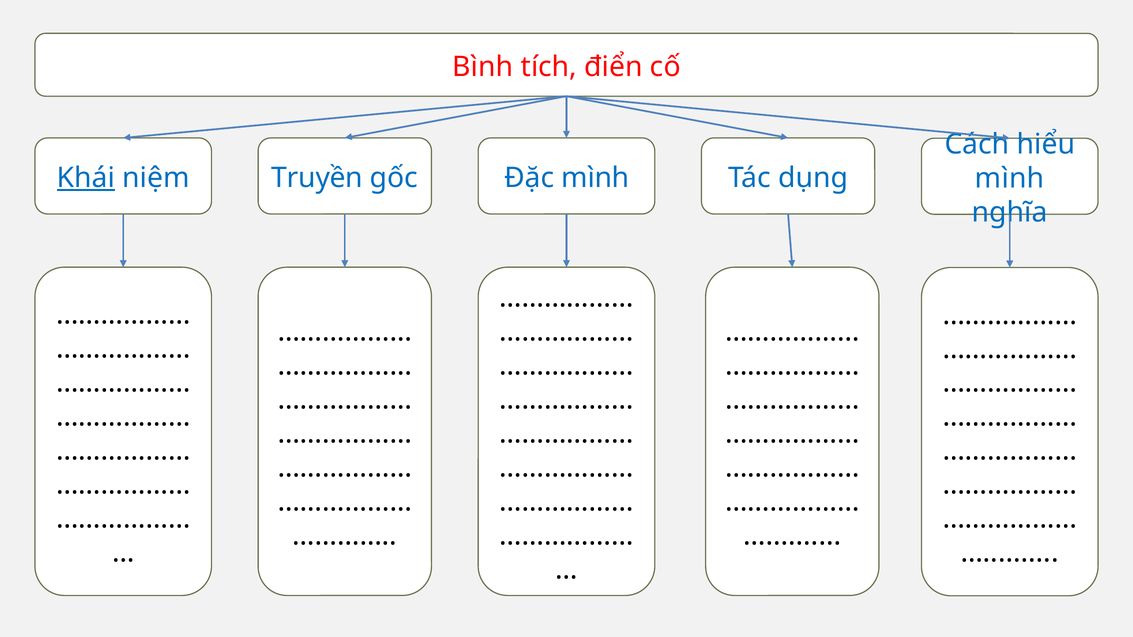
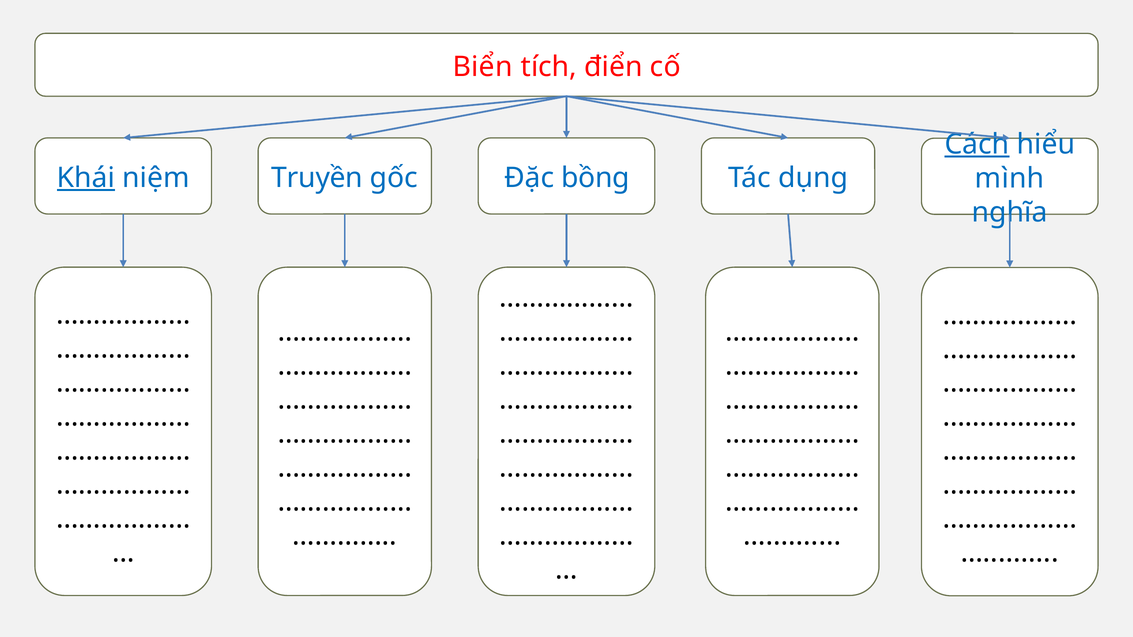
Bình: Bình -> Biển (483, 67)
Cách underline: none -> present (977, 144)
Đặc mình: mình -> bồng (595, 178)
